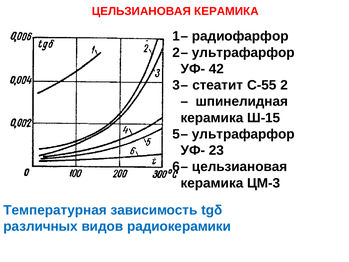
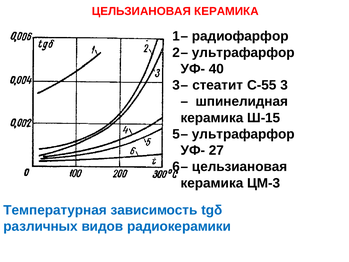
42: 42 -> 40 (216, 69)
2: 2 -> 3 (284, 85)
23: 23 -> 27 (216, 150)
